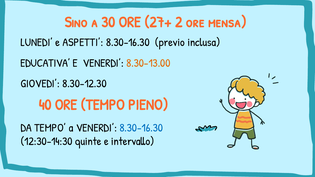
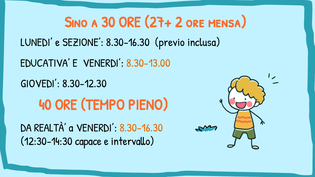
ASPETTI: ASPETTI -> SEZIONE (83, 43)
DA TEMPO: TEMPO -> REALTÀ (50, 128)
8.30-16.30 colour: blue -> orange (141, 128)
quinte: quinte -> capace (88, 142)
